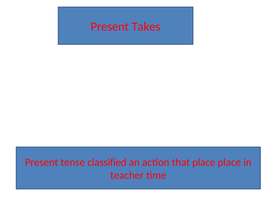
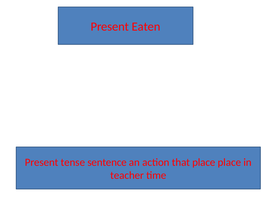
Takes: Takes -> Eaten (146, 26)
classified: classified -> sentence (107, 162)
